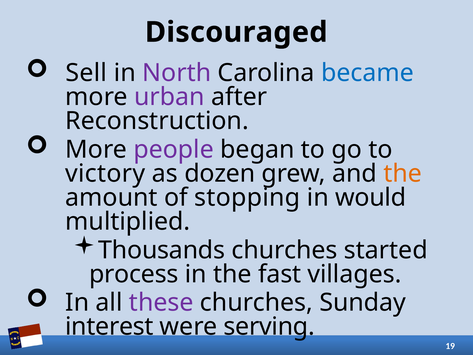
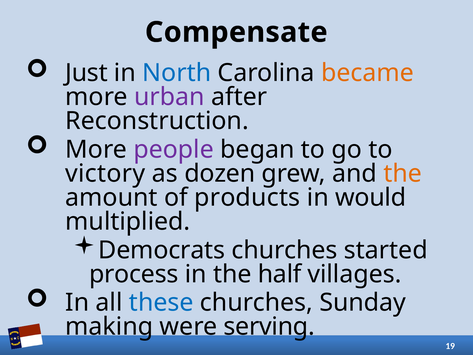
Discouraged: Discouraged -> Compensate (236, 32)
Sell: Sell -> Just (86, 73)
North colour: purple -> blue (177, 73)
became colour: blue -> orange (368, 73)
stopping: stopping -> products (247, 197)
Thousands: Thousands -> Democrats (162, 250)
fast: fast -> half (280, 274)
these colour: purple -> blue (161, 303)
interest: interest -> making (109, 326)
